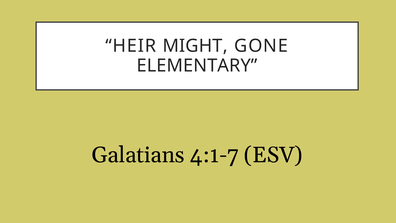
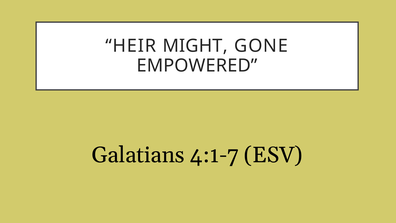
ELEMENTARY: ELEMENTARY -> EMPOWERED (197, 66)
